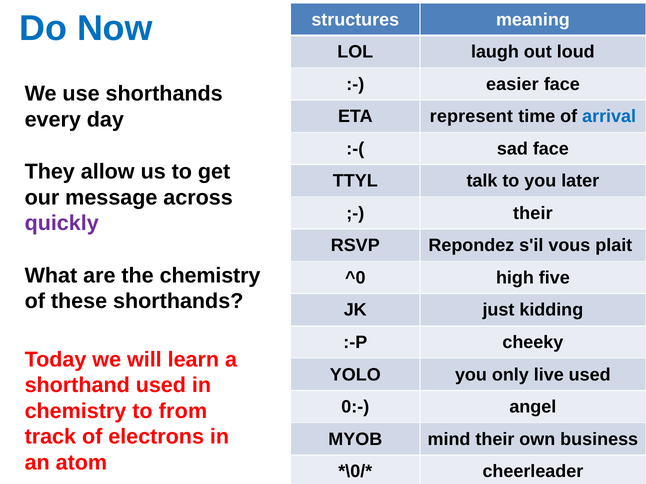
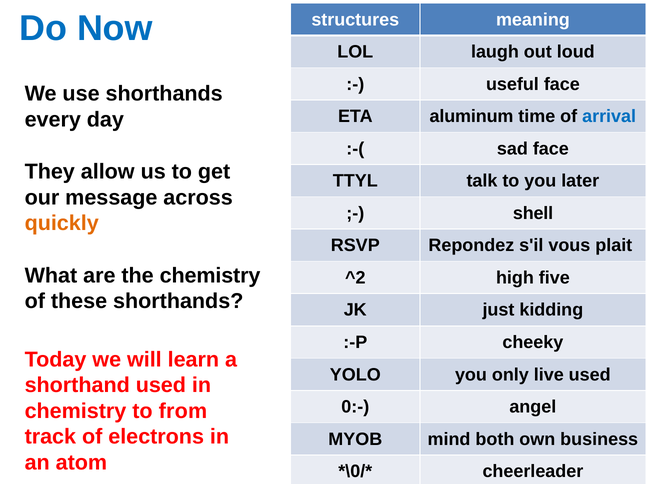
easier: easier -> useful (512, 84)
represent: represent -> aluminum (471, 117)
their: their -> shell (533, 213)
quickly colour: purple -> orange (62, 223)
^0: ^0 -> ^2 (355, 278)
mind their: their -> both (495, 440)
